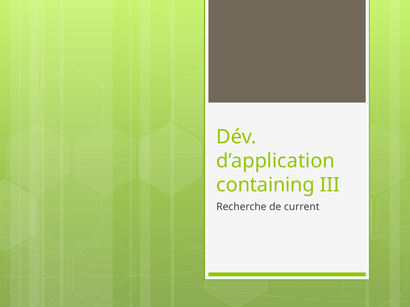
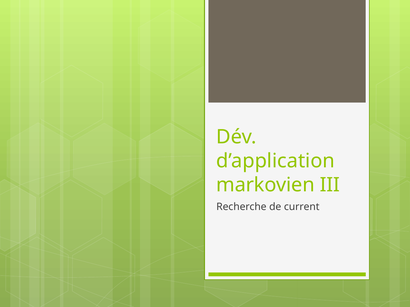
containing: containing -> markovien (266, 185)
